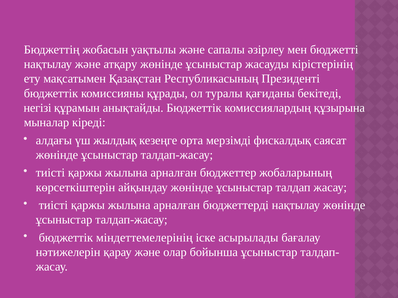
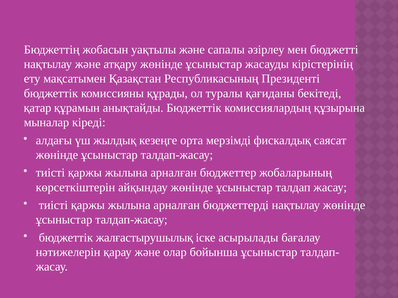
негізі: негізі -> қатар (37, 108)
міндеттемелерінің: міндеттемелерінің -> жалғастырушылық (144, 238)
